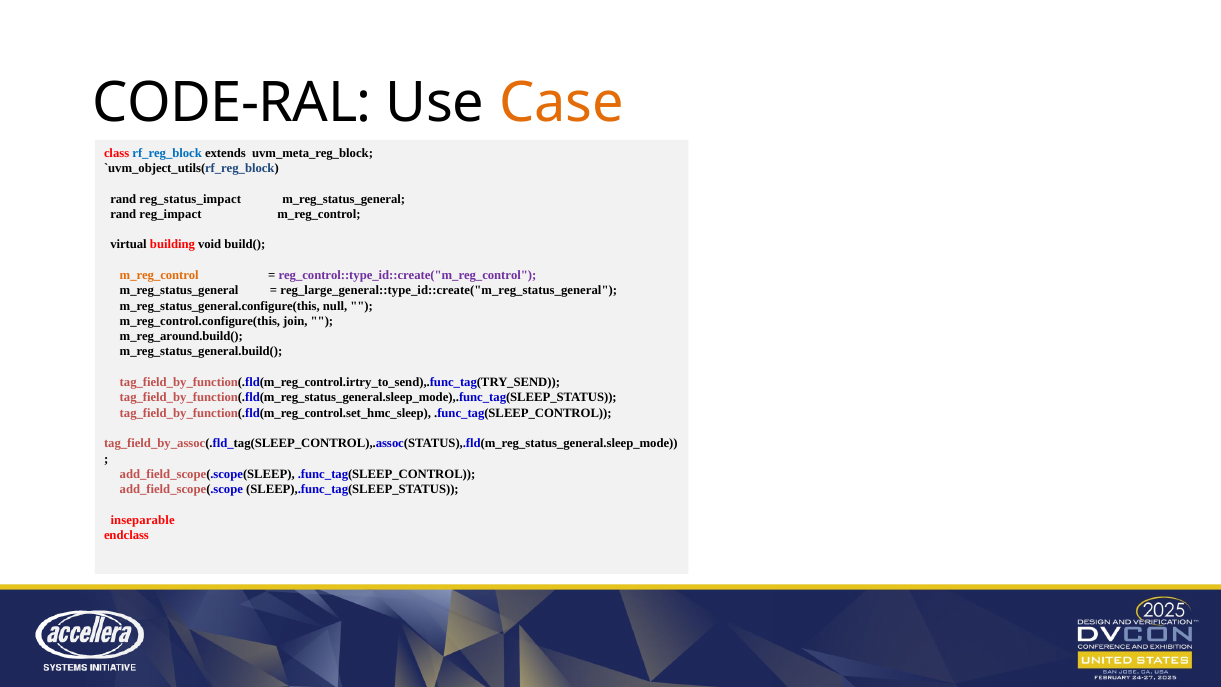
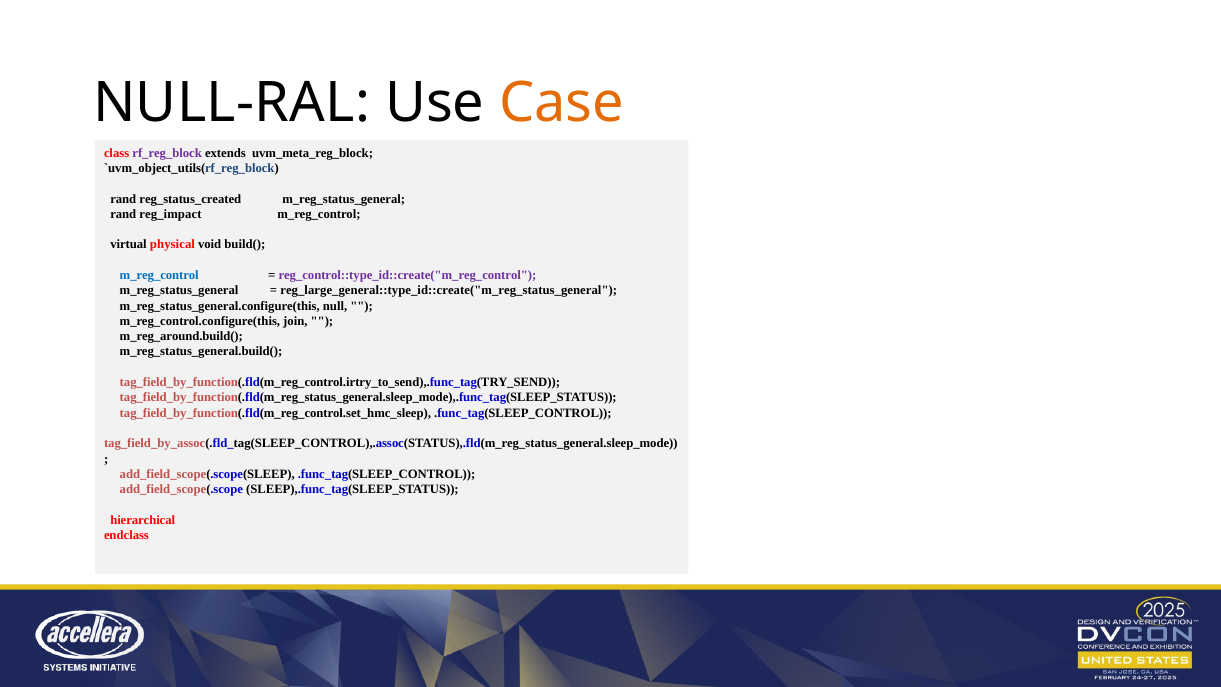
CODE-RAL: CODE-RAL -> NULL-RAL (232, 103)
rf_reg_block colour: blue -> purple (167, 153)
reg_status_impact: reg_status_impact -> reg_status_created (190, 199)
building: building -> physical (172, 245)
m_reg_control colour: orange -> blue (159, 275)
inseparable: inseparable -> hierarchical (143, 520)
